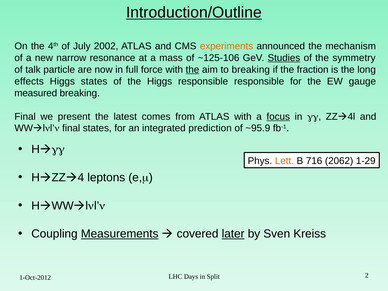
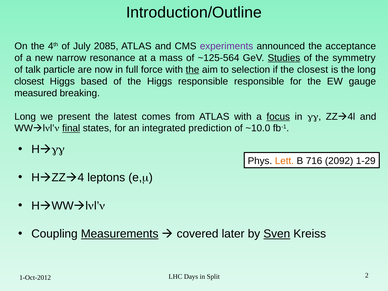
Introduction/Outline underline: present -> none (194, 12)
2002: 2002 -> 2085 (106, 46)
experiments colour: orange -> purple (227, 46)
mechanism: mechanism -> acceptance (351, 46)
~125-106: ~125-106 -> ~125-564 (219, 58)
to breaking: breaking -> selection (251, 70)
the fraction: fraction -> closest (313, 70)
effects: effects -> closest (29, 81)
Higgs states: states -> based (94, 81)
Final: Final -> Long (25, 117)
final underline: none -> present (71, 128)
~95.9: ~95.9 -> ~10.0 (258, 128)
2062: 2062 -> 2092 (339, 161)
later underline: present -> none (233, 234)
Sven underline: none -> present (277, 234)
